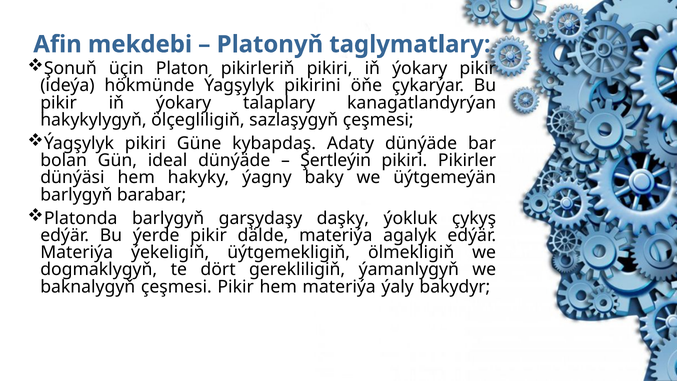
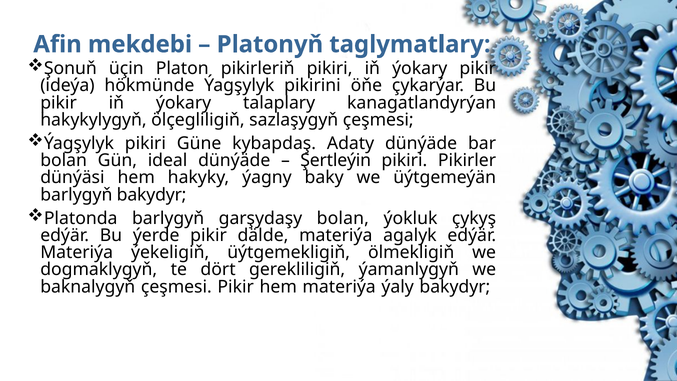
barlygyň barabar: barabar -> bakydyr (152, 195)
garşydaşy daşky: daşky -> bolan (343, 218)
